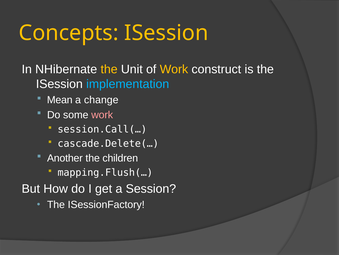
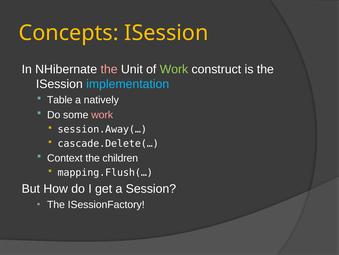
the colour: yellow -> pink (109, 69)
Work colour: yellow -> light green (174, 69)
Mean: Mean -> Table (60, 100)
change: change -> natively (101, 100)
session.Call(…: session.Call(… -> session.Away(… (102, 129)
Another: Another -> Context (65, 158)
